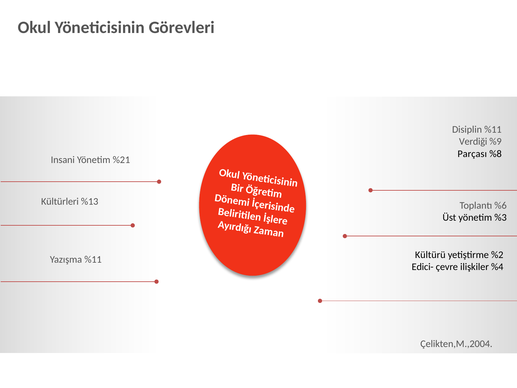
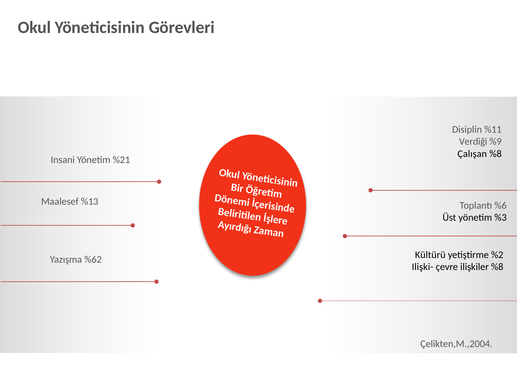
Parçası: Parçası -> Çalışan (472, 154)
Kültürleri: Kültürleri -> Maalesef (60, 201)
Yazışma %11: %11 -> %62 (93, 259)
Edici-: Edici- -> Ilişki- (423, 267)
ilişkiler %4: %4 -> %8 (497, 267)
